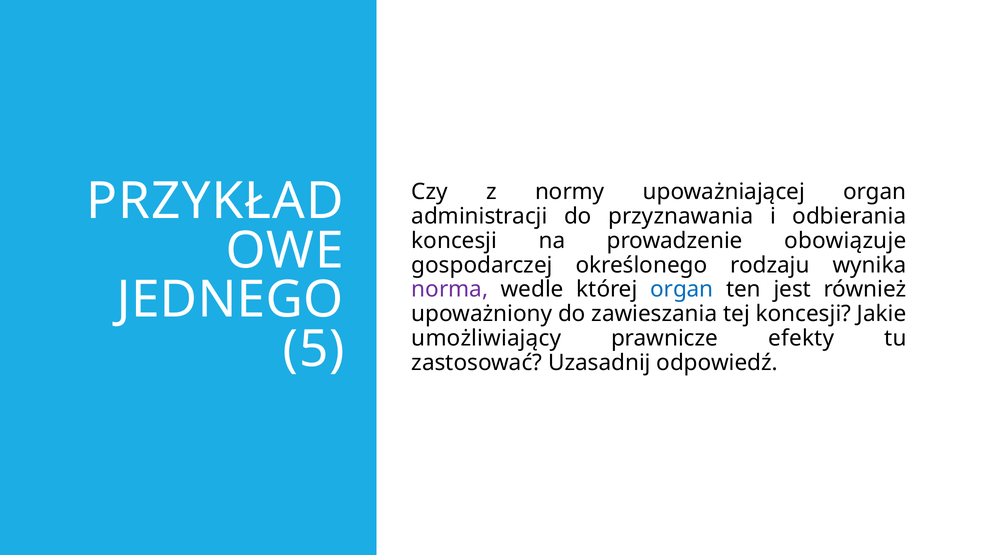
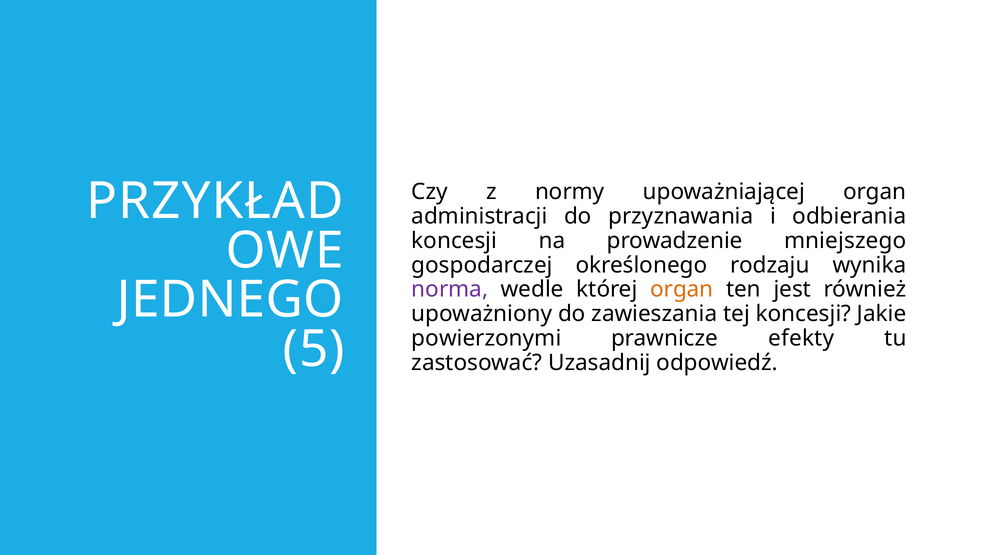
obowiązuje: obowiązuje -> mniejszego (845, 241)
organ colour: blue -> orange (682, 289)
umożliwiający: umożliwiający -> powierzonymi (486, 338)
